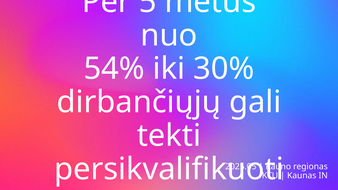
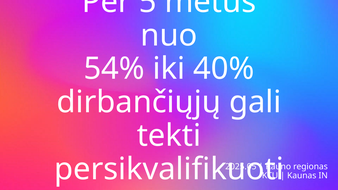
30%: 30% -> 40% (224, 69)
